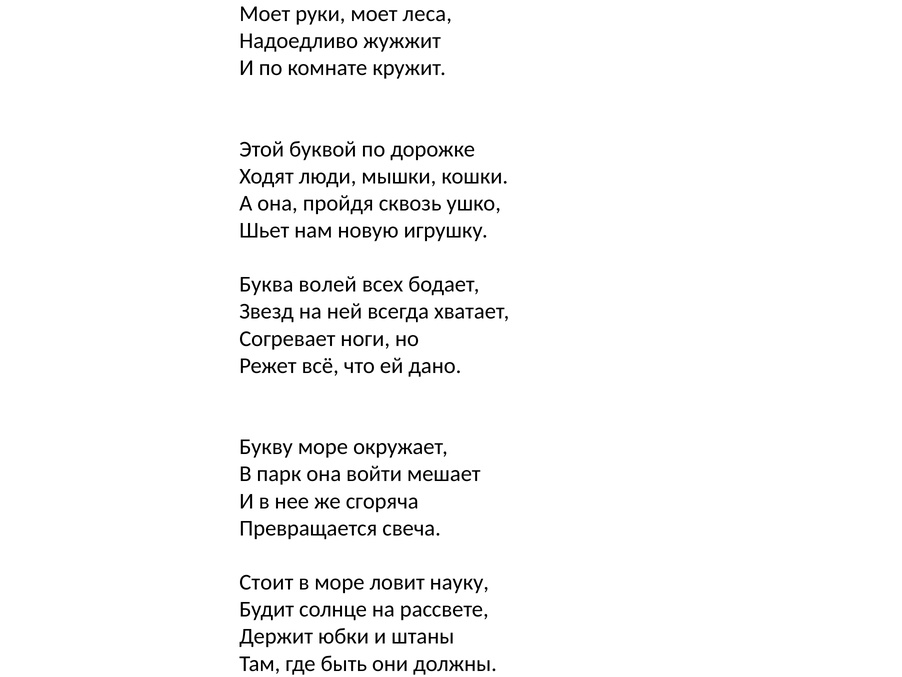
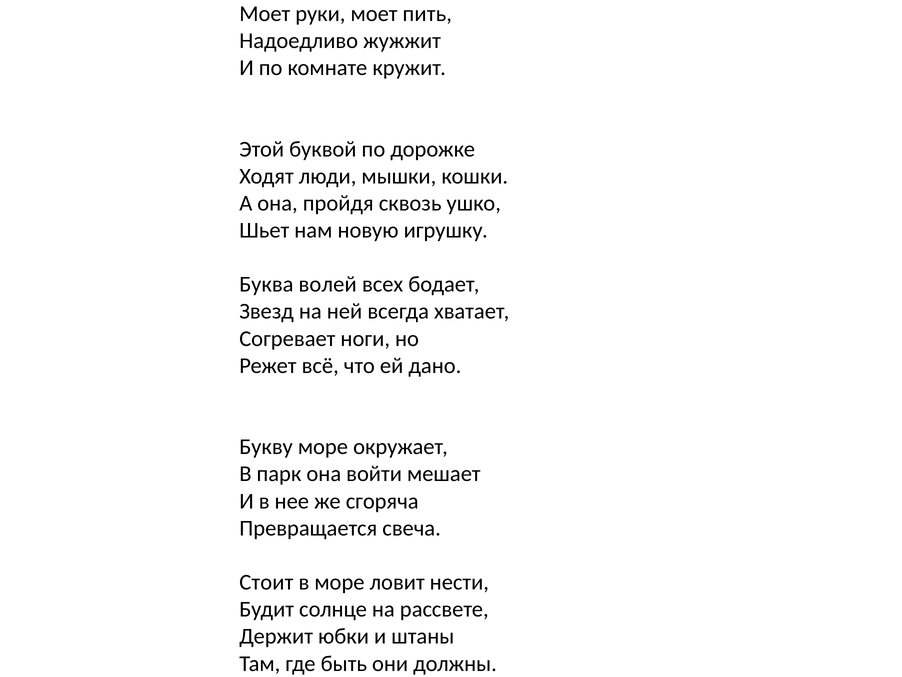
моет леса: леса -> пить (427, 14)
ловит науку: науку -> нести (459, 582)
